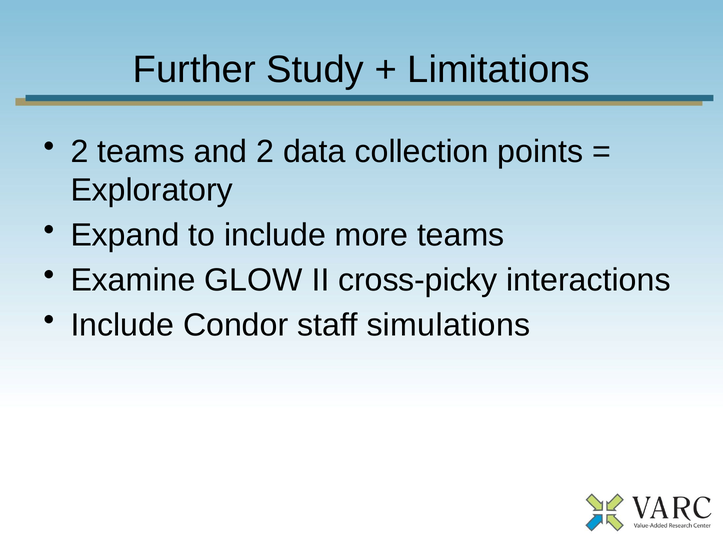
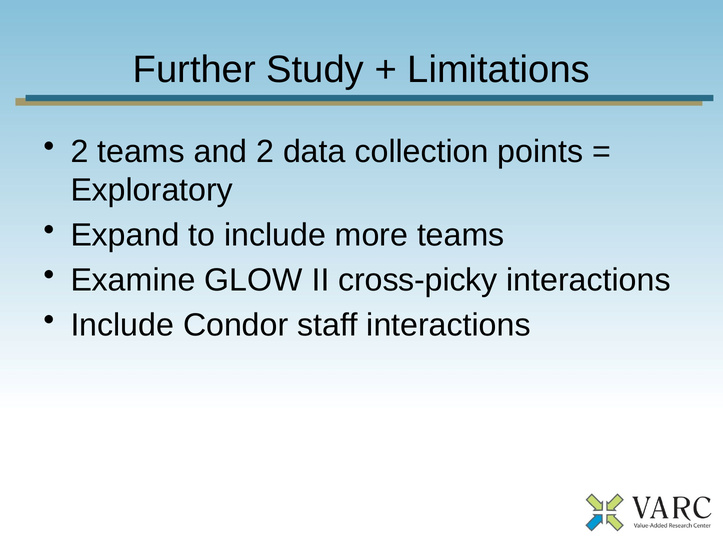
staff simulations: simulations -> interactions (449, 325)
